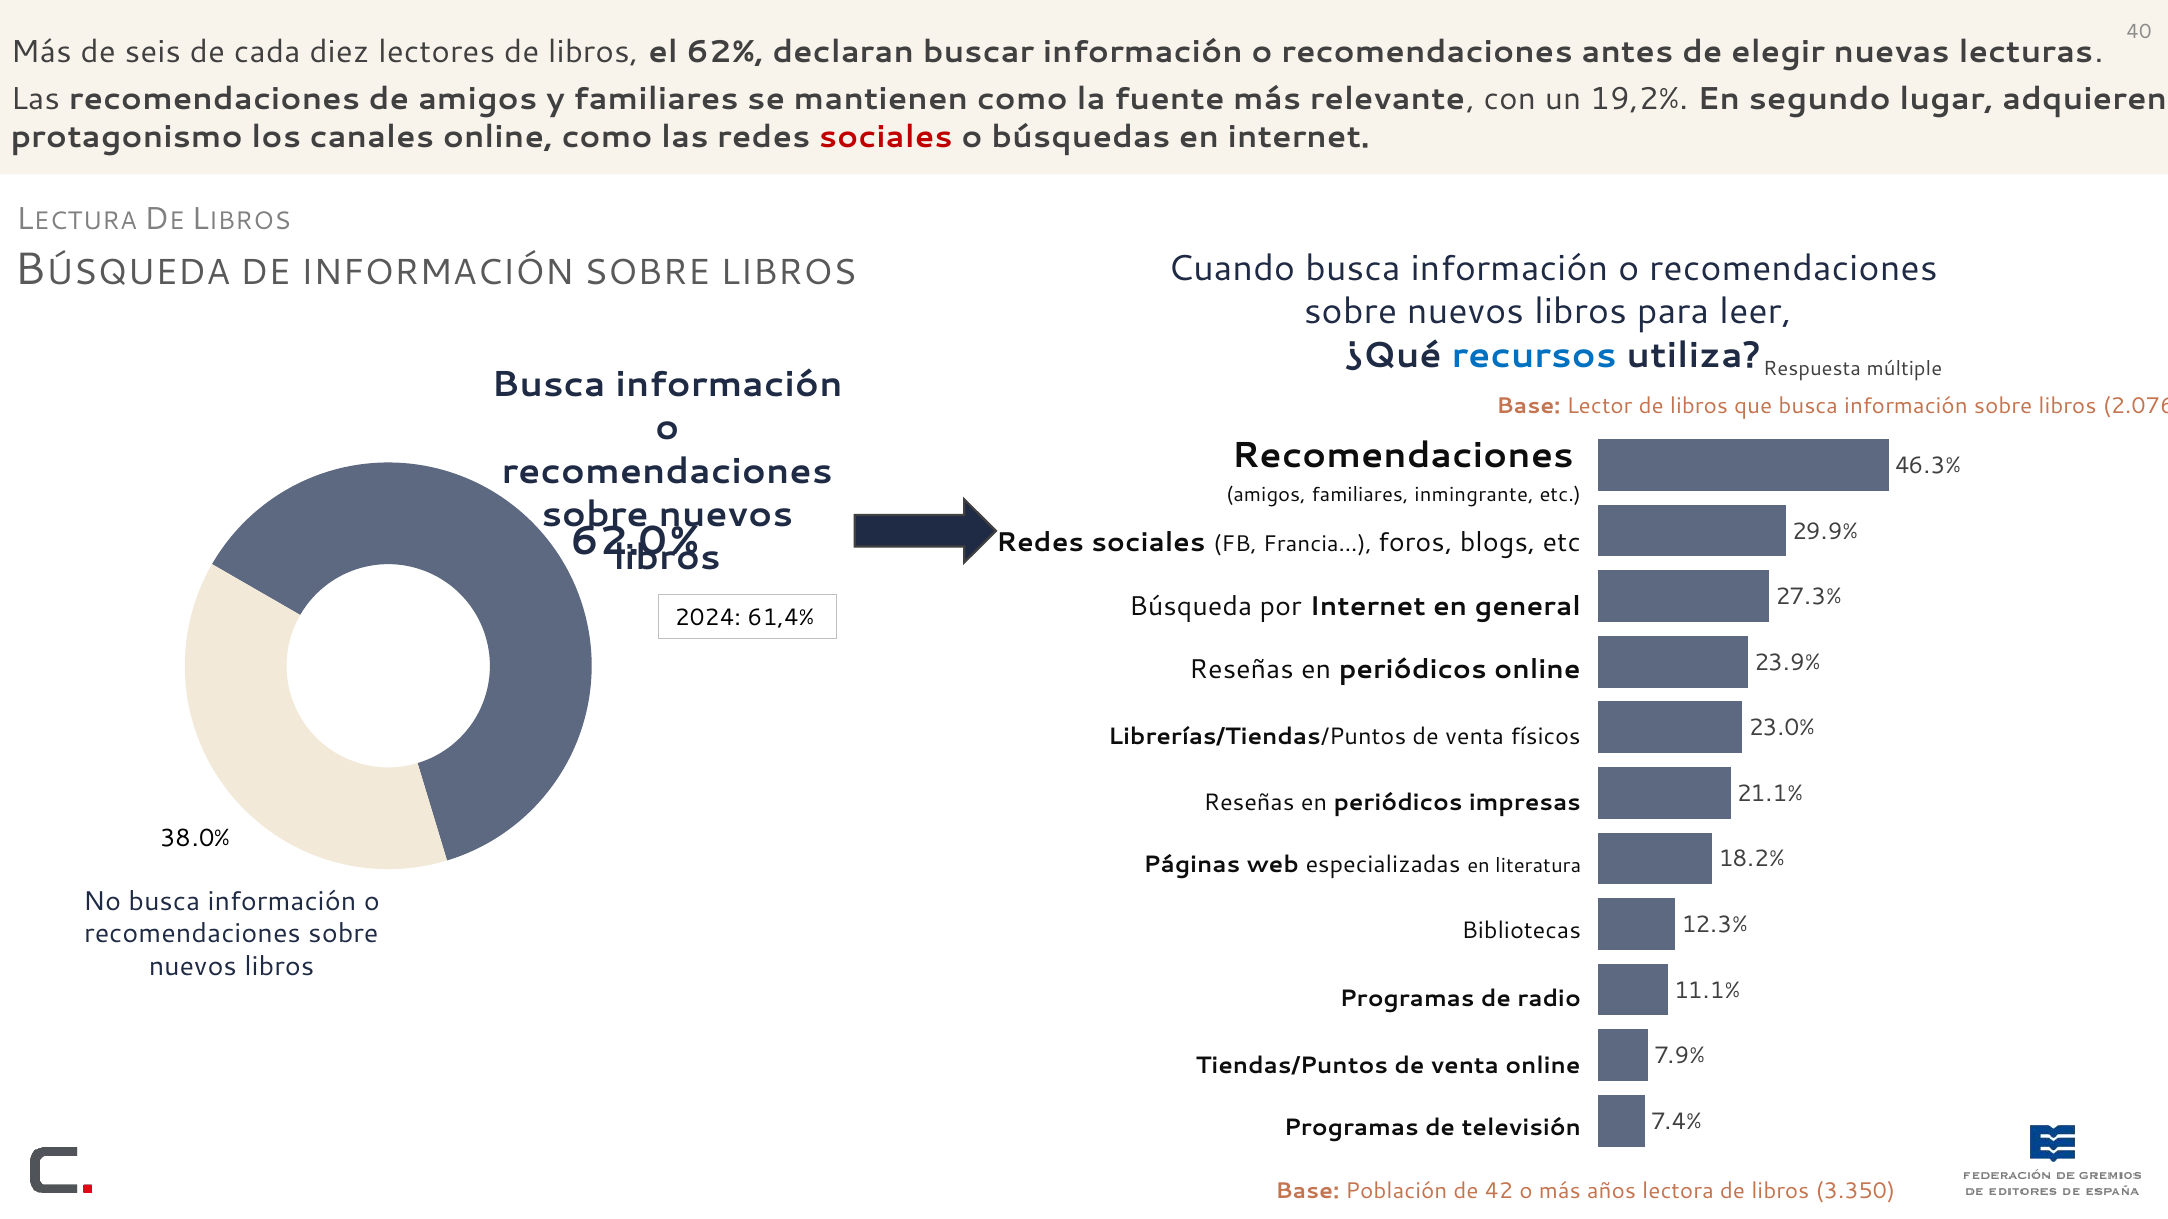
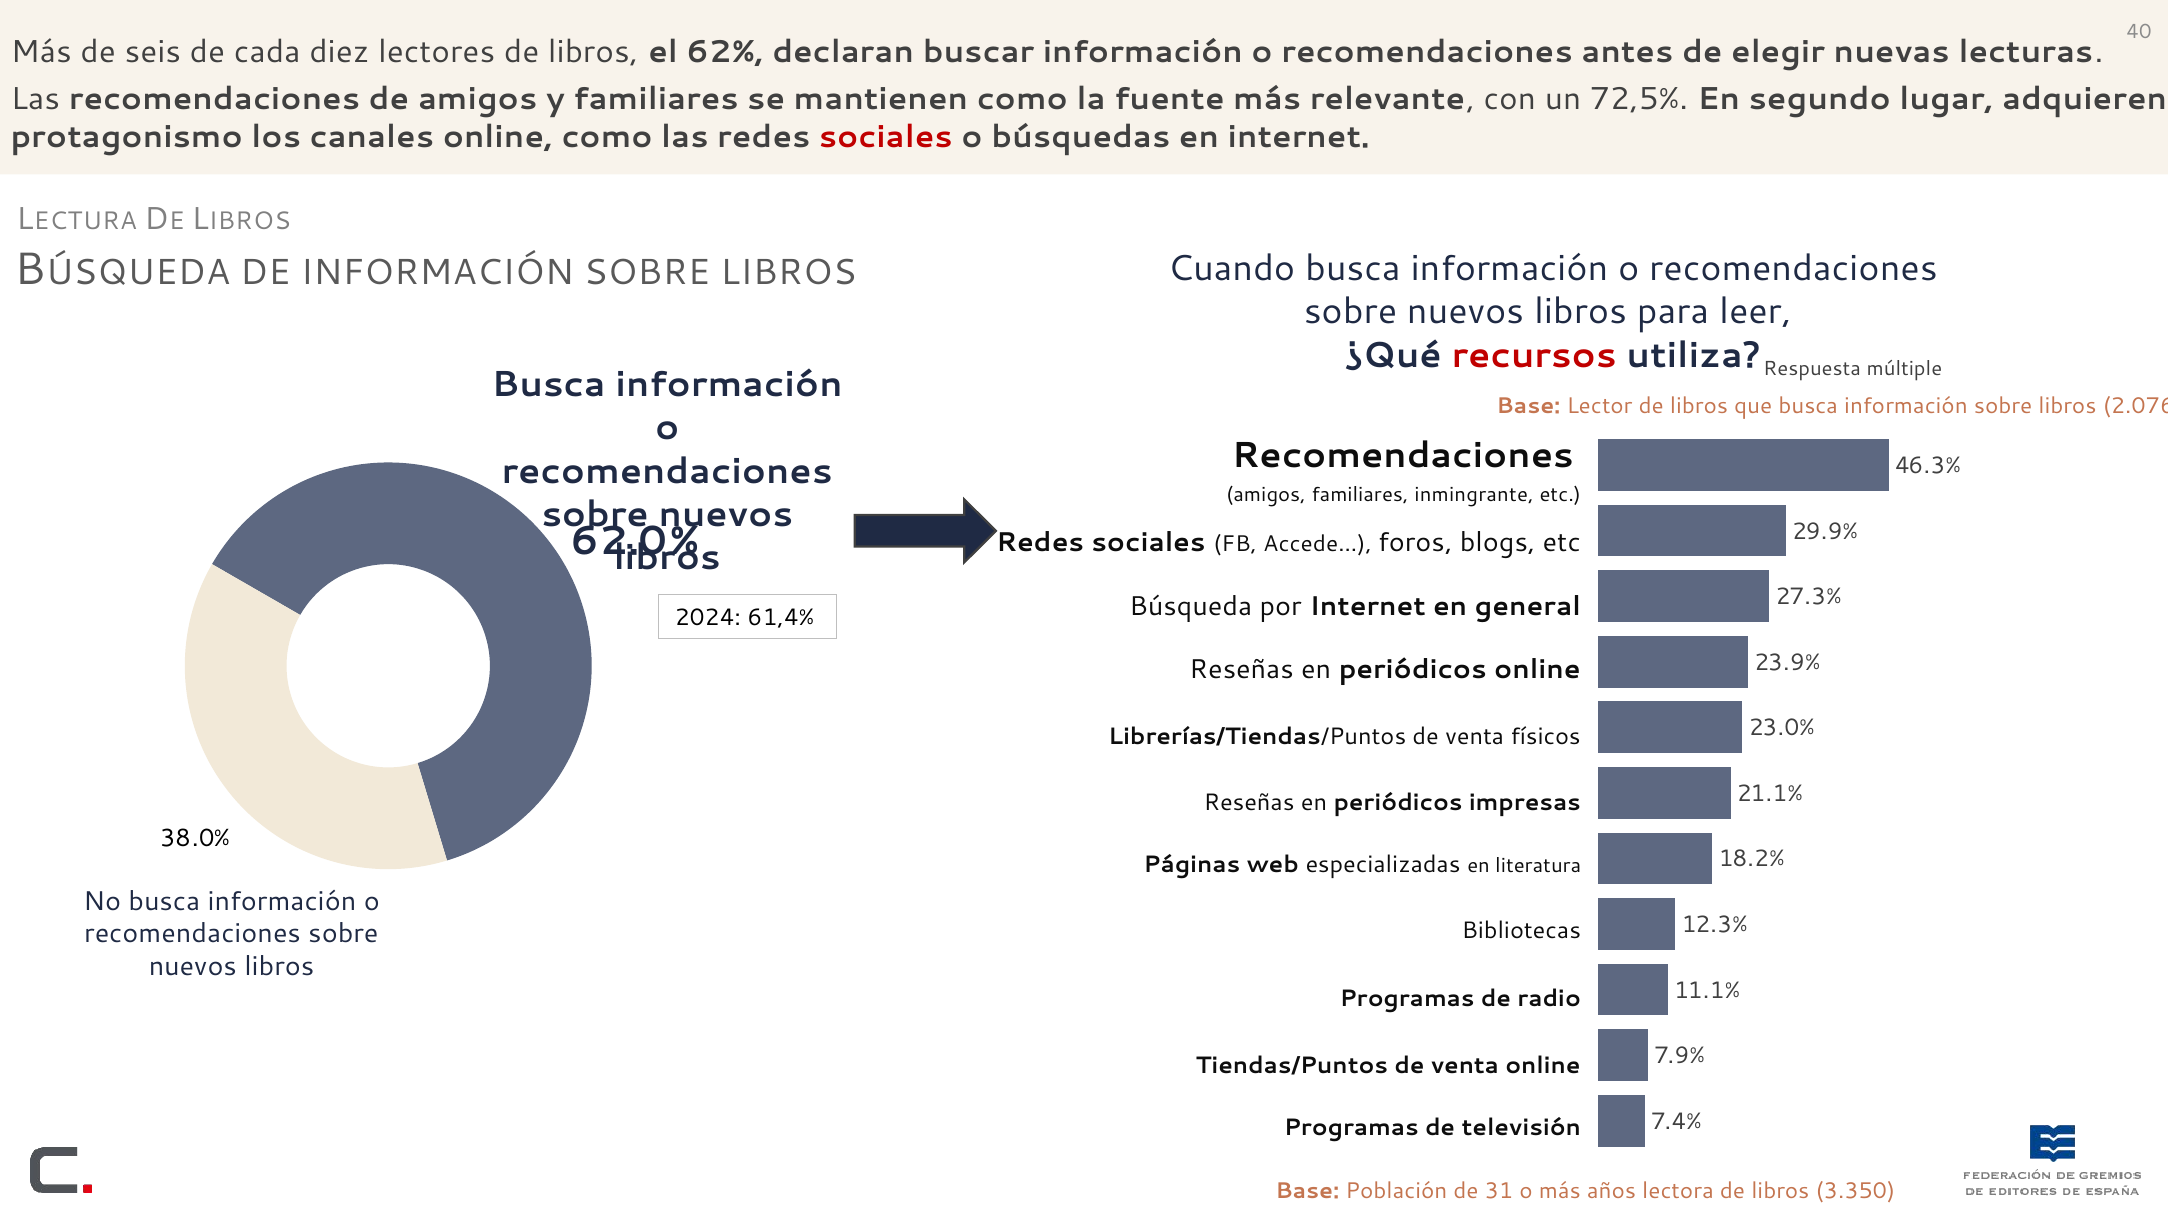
19,2%: 19,2% -> 72,5% (1639, 99)
recursos colour: blue -> red (1534, 356)
Francia…: Francia… -> Accede… (1318, 544)
42: 42 -> 31 (1499, 1192)
